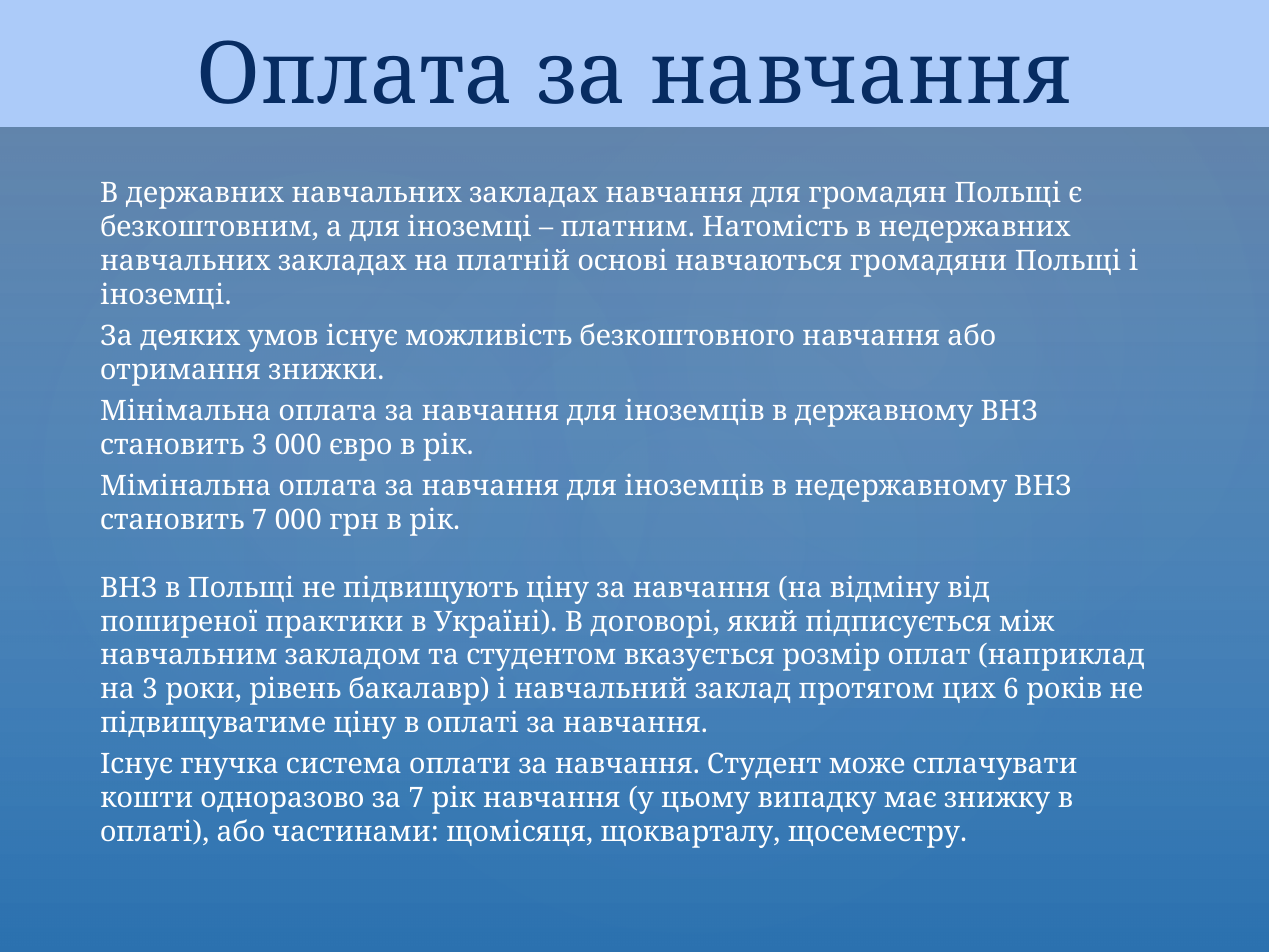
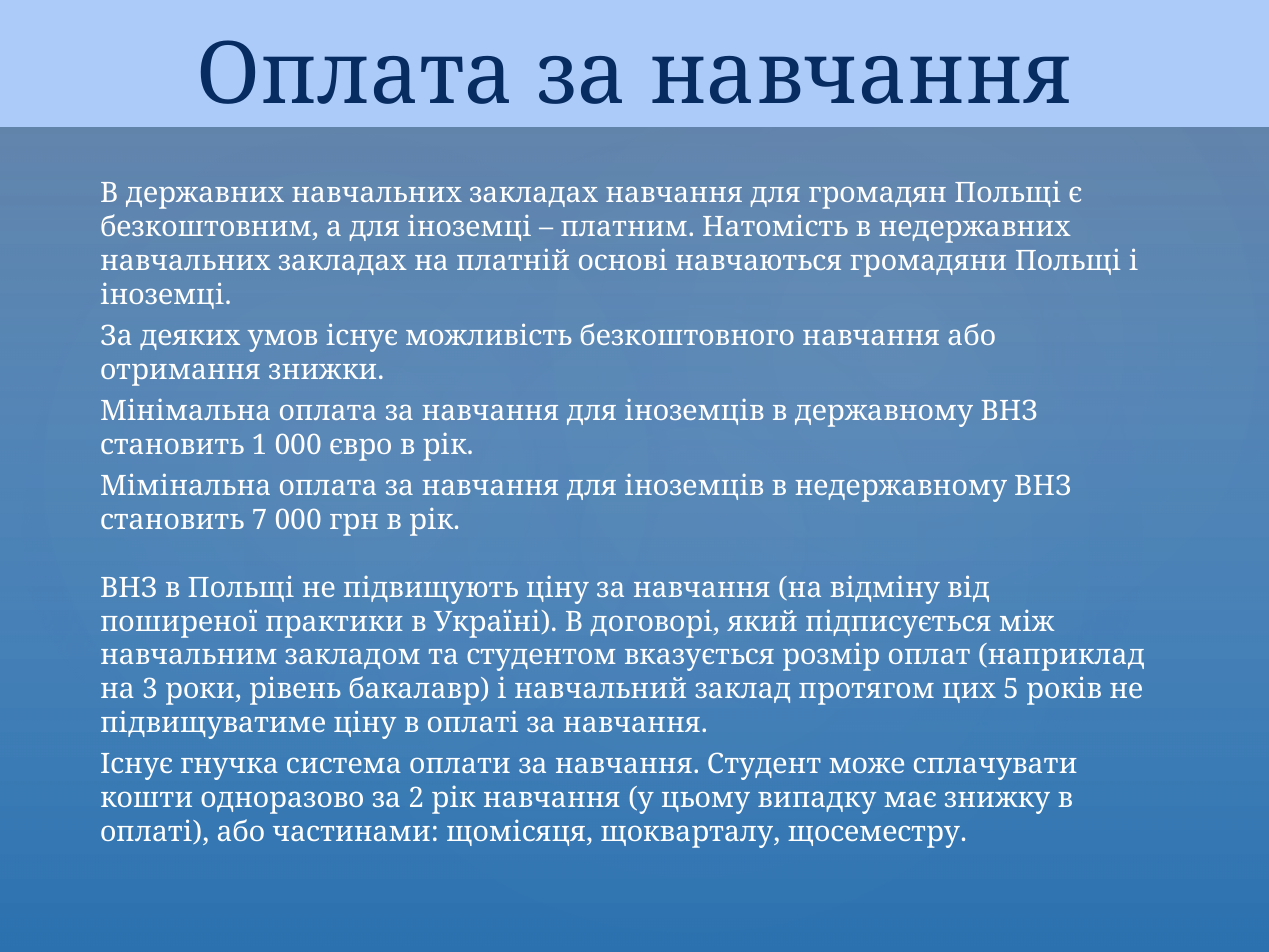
становить 3: 3 -> 1 (259, 445)
6: 6 -> 5 (1011, 689)
за 7: 7 -> 2 (416, 798)
